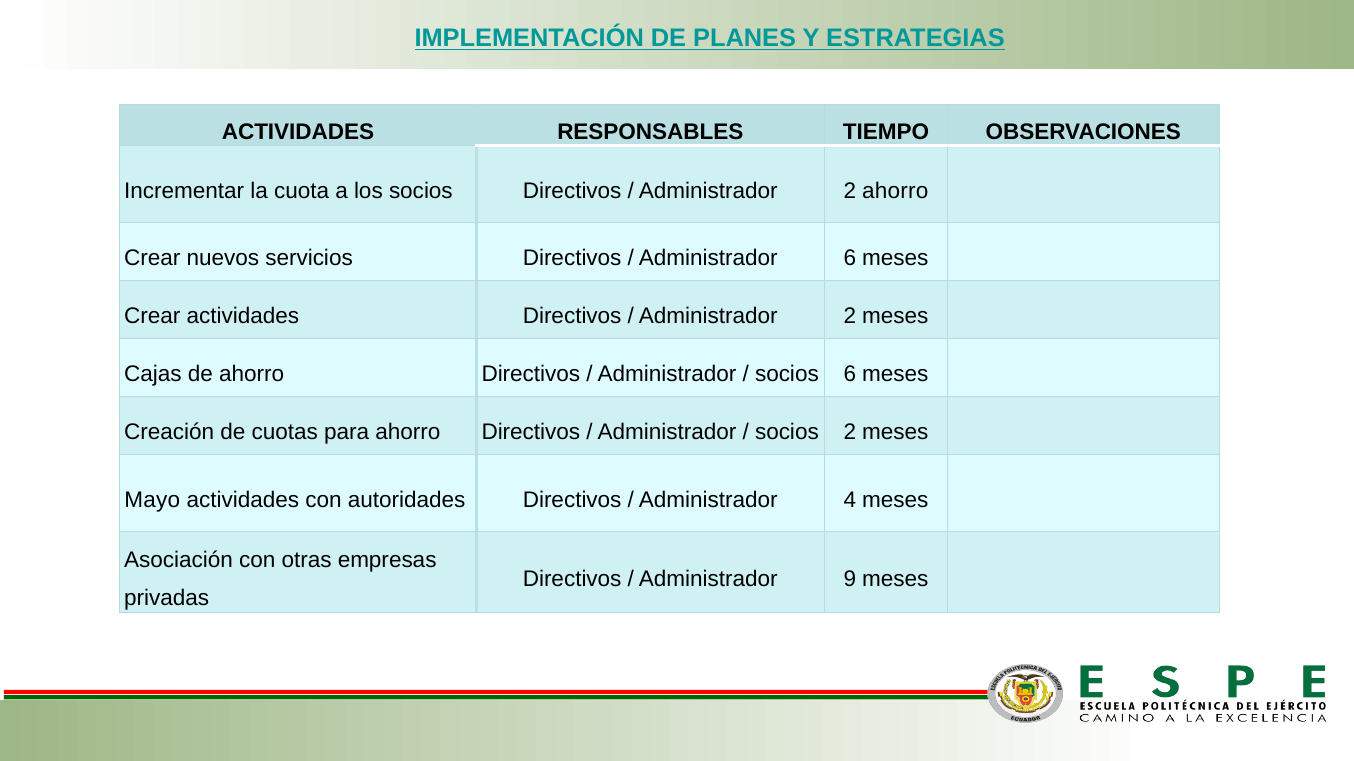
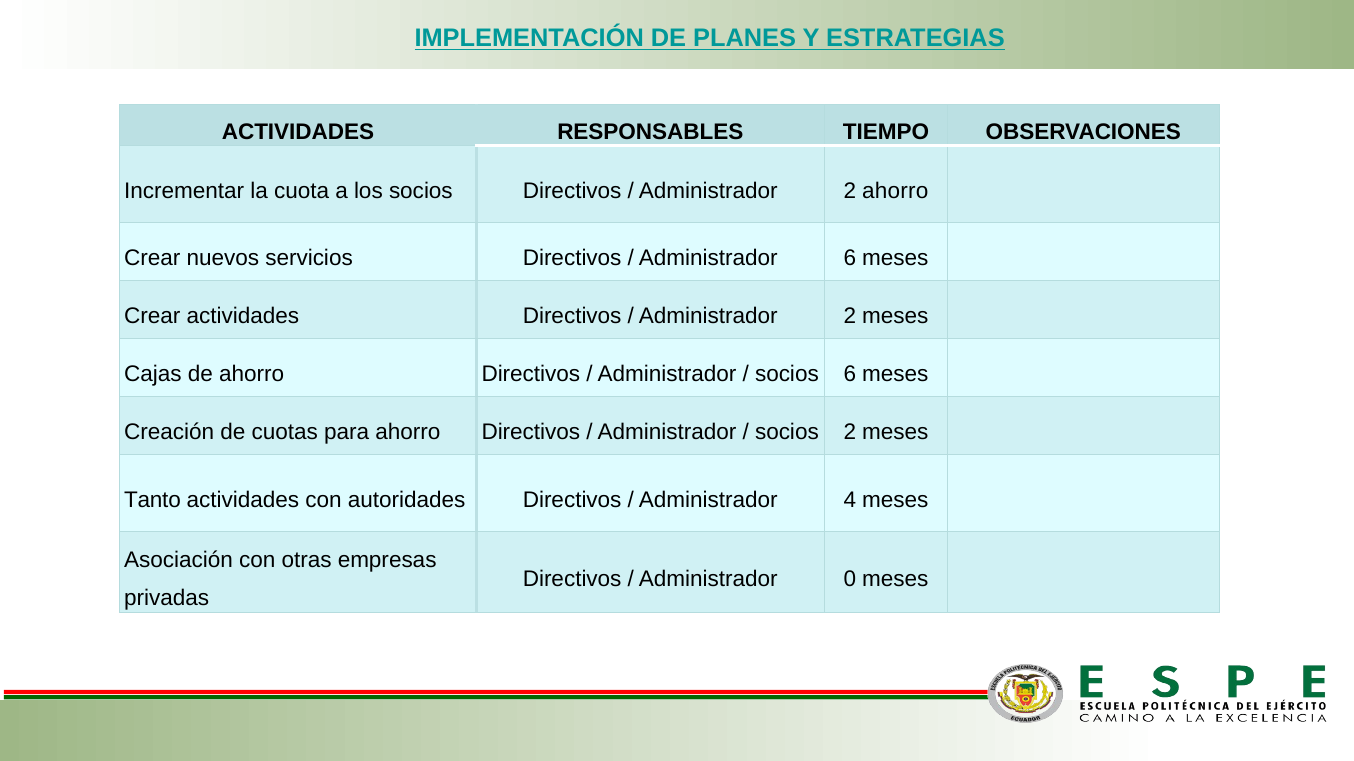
Mayo: Mayo -> Tanto (152, 500)
9: 9 -> 0 (850, 579)
